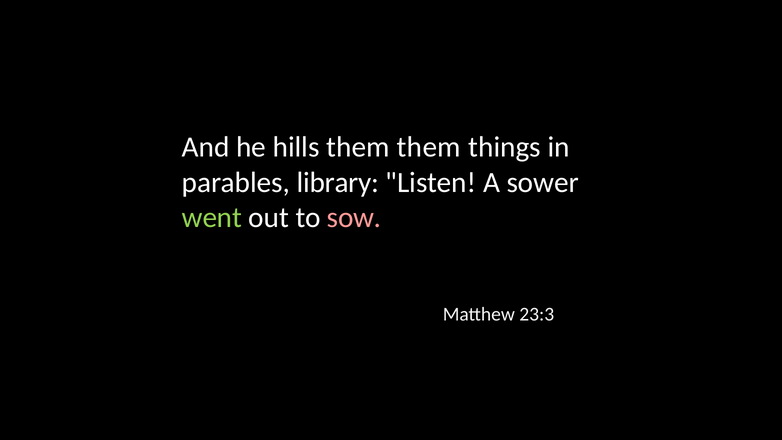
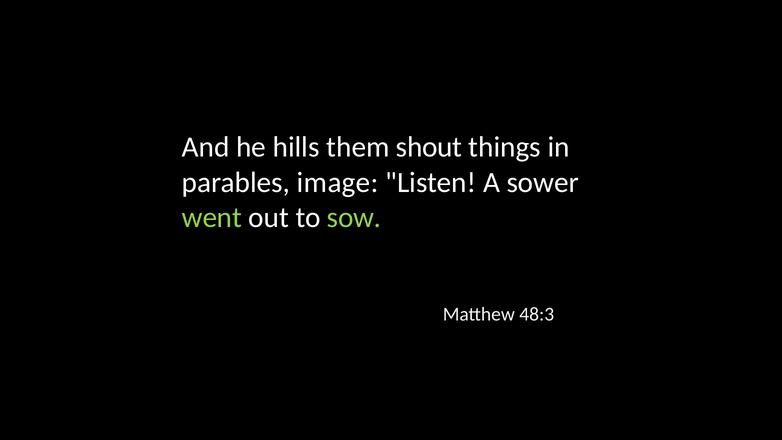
them them: them -> shout (429, 147)
library: library -> image (338, 182)
sow colour: pink -> light green (354, 218)
23:3: 23:3 -> 48:3 (537, 314)
